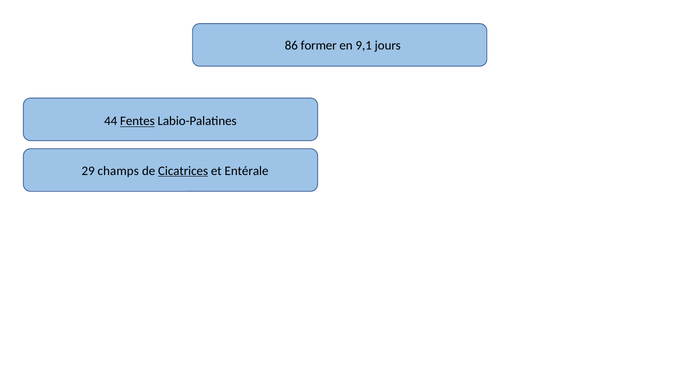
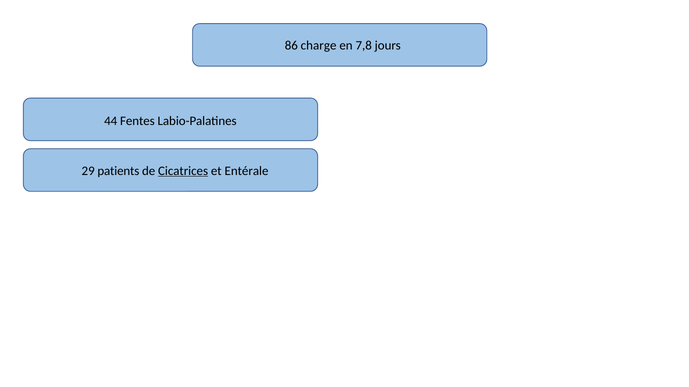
former: former -> charge (319, 46)
9,1: 9,1 -> 7,8 (364, 46)
Fentes underline: present -> none (137, 121)
champs: champs -> patients (118, 171)
